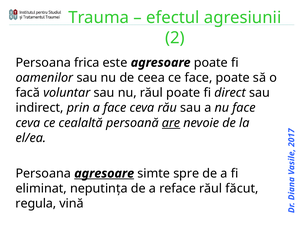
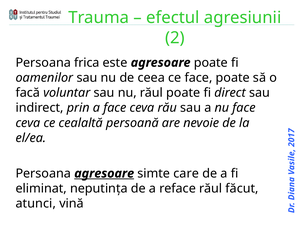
are underline: present -> none (171, 123)
spre: spre -> care (186, 174)
regula: regula -> atunci (36, 204)
